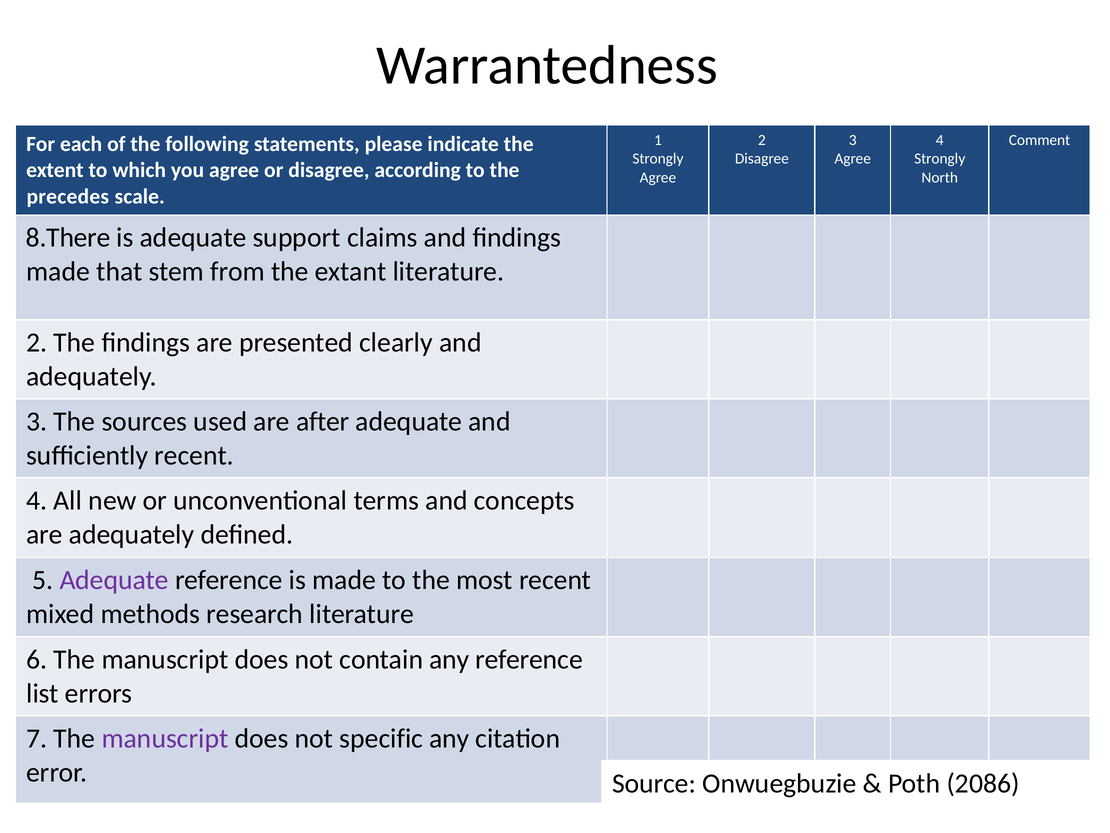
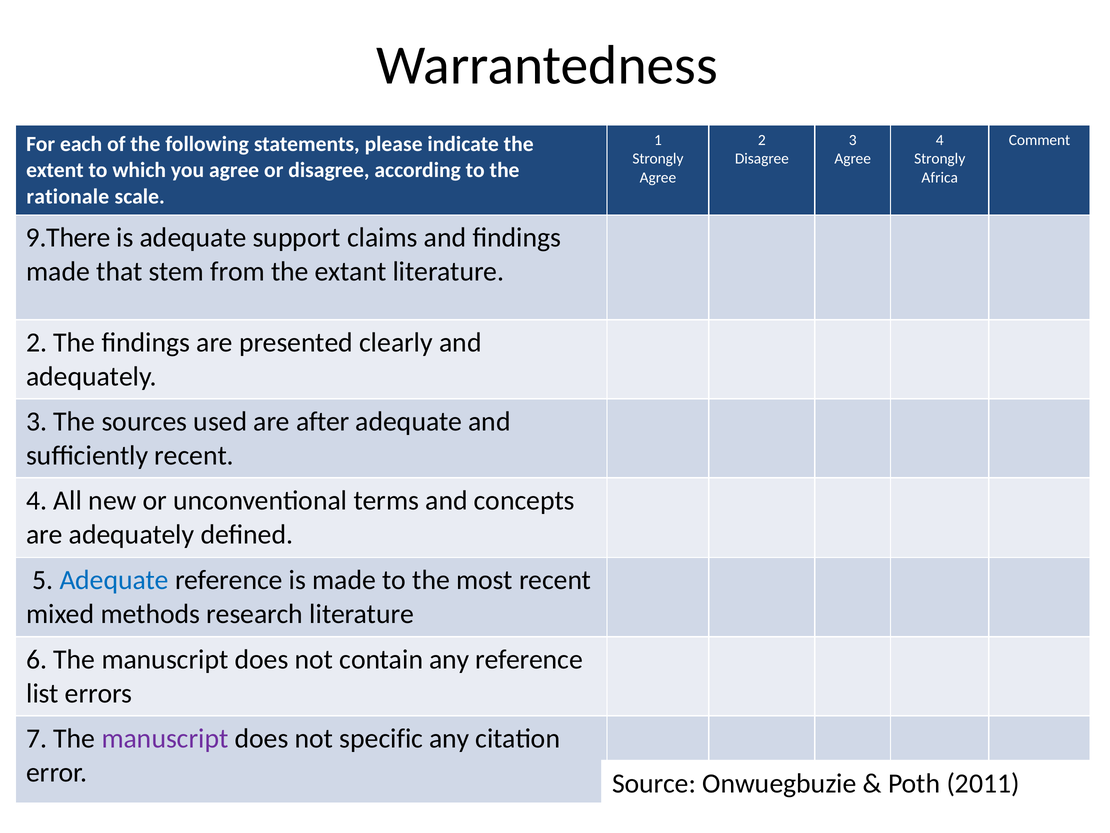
North: North -> Africa (940, 177)
precedes: precedes -> rationale (68, 196)
8.There: 8.There -> 9.There (68, 238)
Adequate colour: purple -> blue (114, 580)
2086: 2086 -> 2011 (983, 783)
